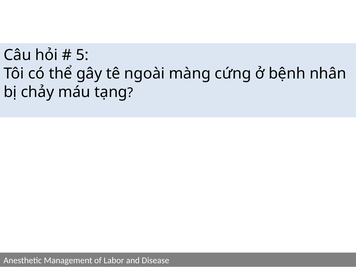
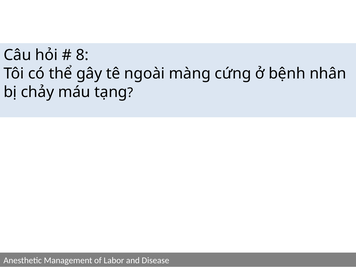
5: 5 -> 8 (82, 55)
